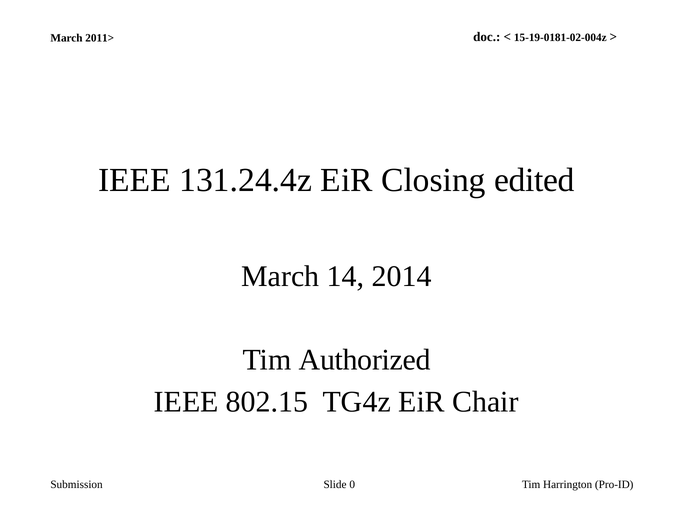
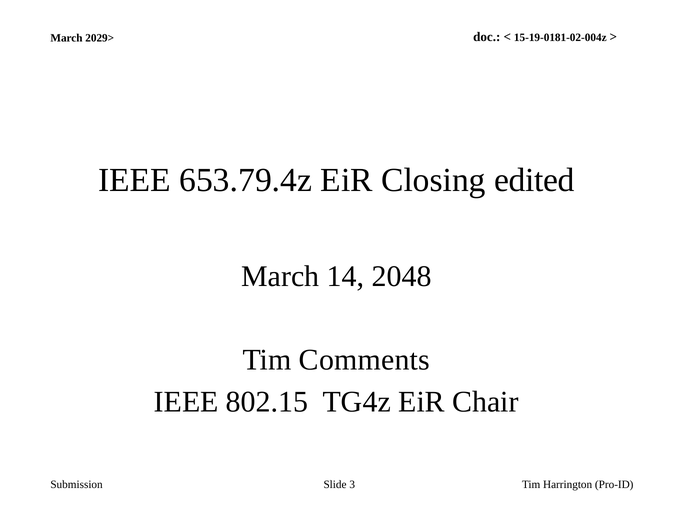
2011>: 2011> -> 2029> (100, 38)
131.24.4z: 131.24.4z -> 653.79.4z (246, 180)
2014: 2014 -> 2048 (402, 276)
Authorized: Authorized -> Comments (364, 360)
0: 0 -> 3 (352, 484)
